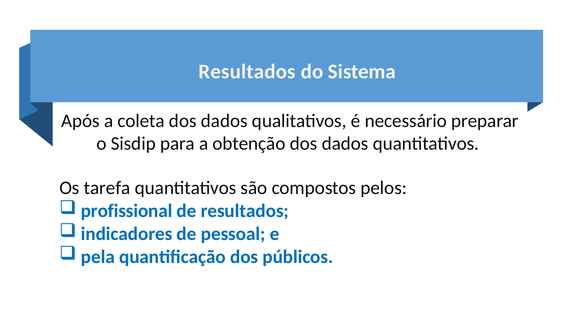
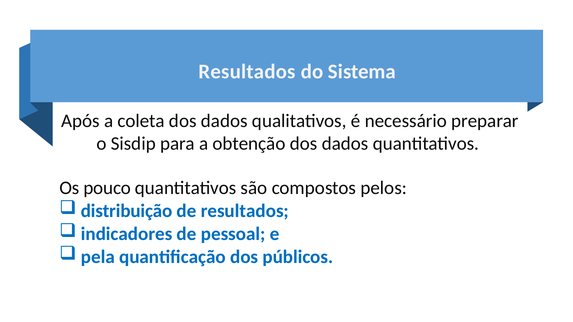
tarefa: tarefa -> pouco (107, 188)
profissional: profissional -> distribuição (127, 211)
